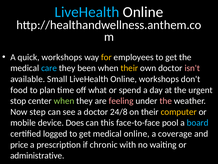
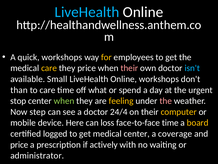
care colour: light blue -> yellow (49, 68)
they been: been -> price (87, 68)
their colour: yellow -> pink (129, 68)
isn't colour: pink -> light blue (192, 68)
food: food -> than (19, 90)
to plan: plan -> care (47, 90)
feeling colour: pink -> yellow (121, 101)
24/8: 24/8 -> 24/4 (119, 112)
Does: Does -> Here (75, 122)
this: this -> loss (107, 122)
face-to-face pool: pool -> time (170, 122)
board colour: light blue -> yellow (198, 122)
medical online: online -> center (137, 133)
chronic: chronic -> actively (104, 144)
administrative: administrative -> administrator (37, 155)
